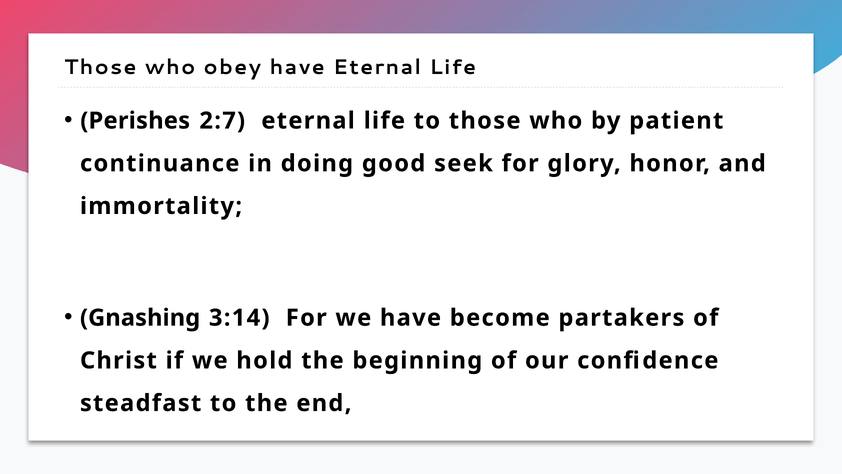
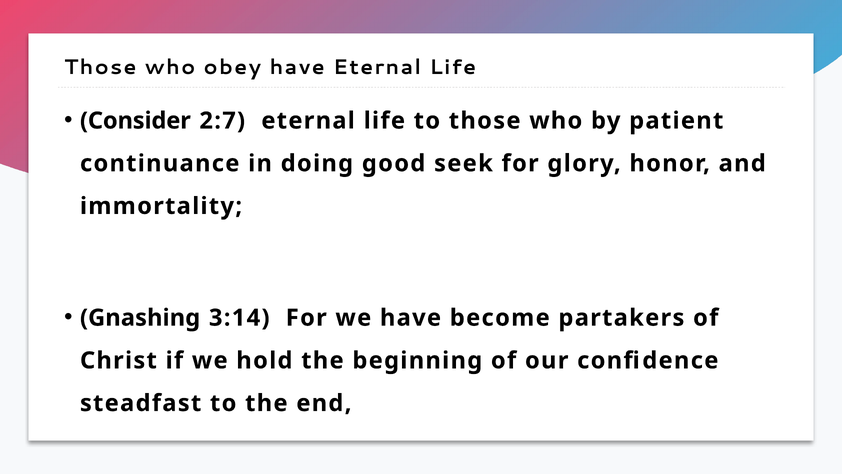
Perishes: Perishes -> Consider (135, 121)
